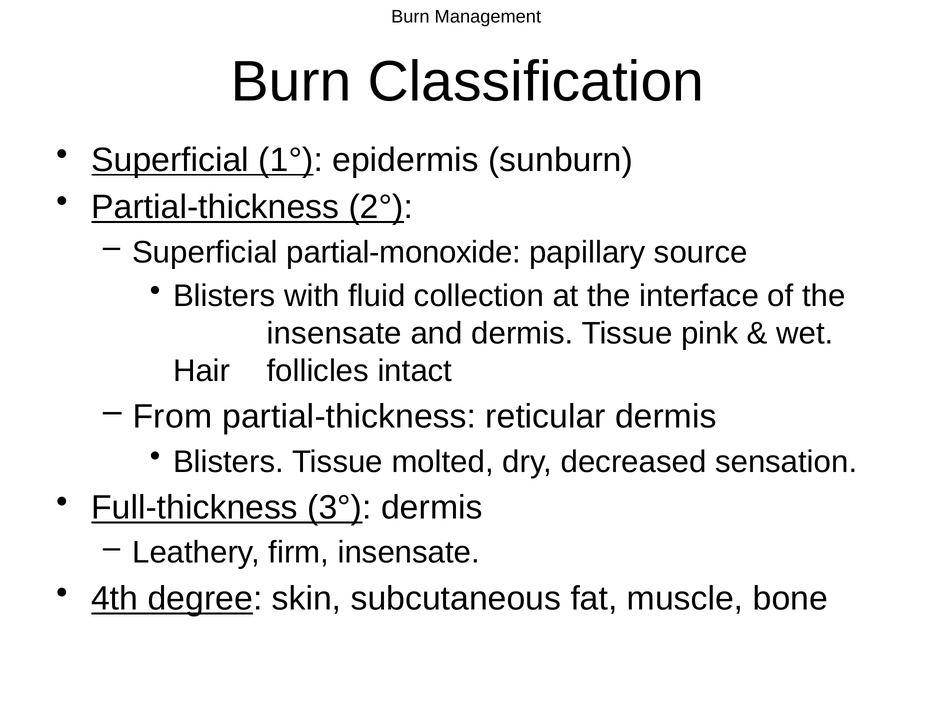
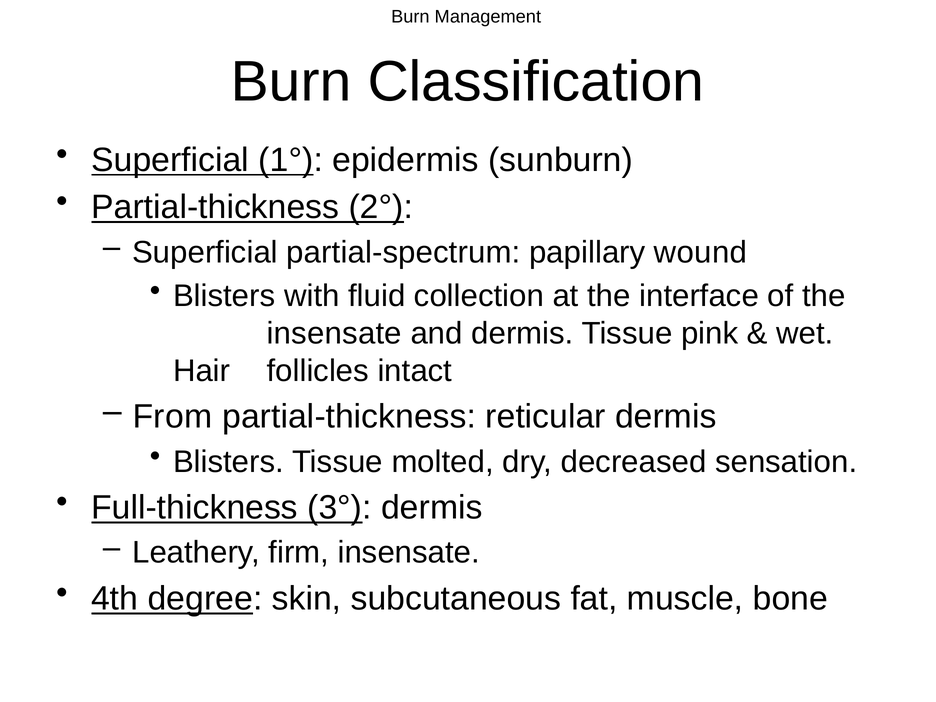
partial-monoxide: partial-monoxide -> partial-spectrum (403, 252)
source: source -> wound (701, 252)
